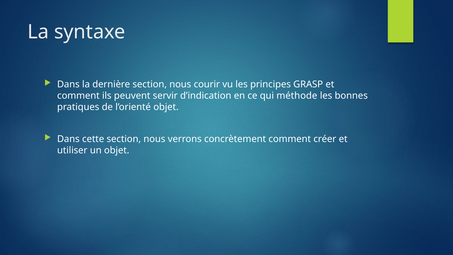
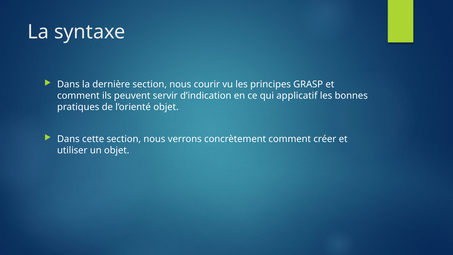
méthode: méthode -> applicatif (297, 96)
